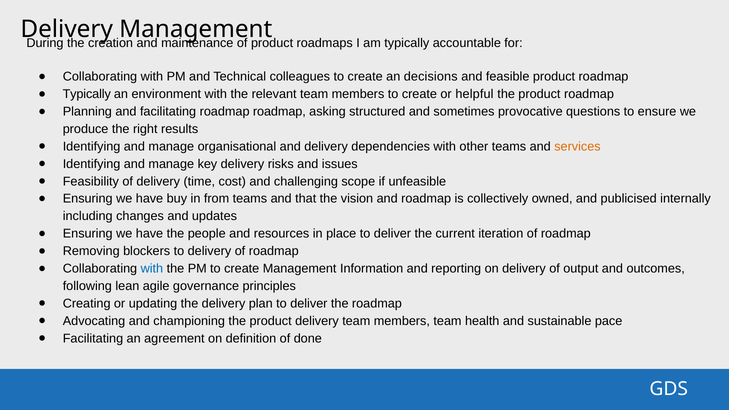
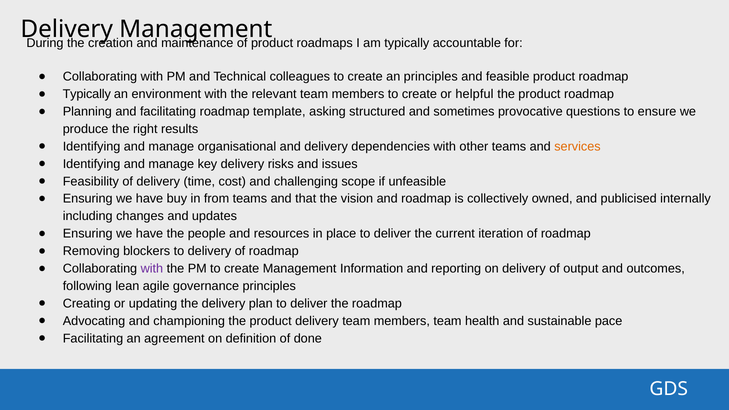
an decisions: decisions -> principles (431, 77)
roadmap roadmap: roadmap -> template (279, 112)
with colour: blue -> purple (152, 269)
